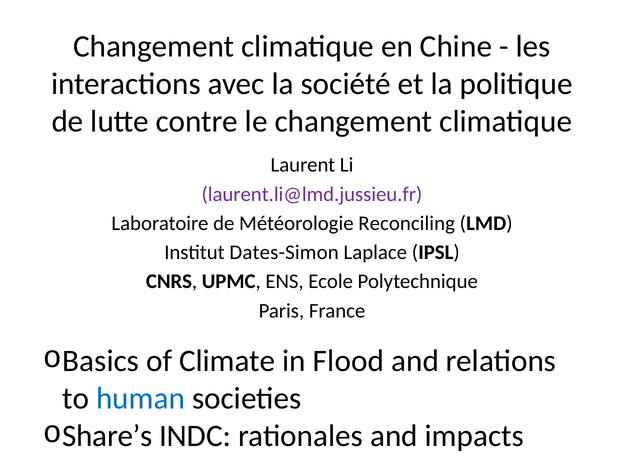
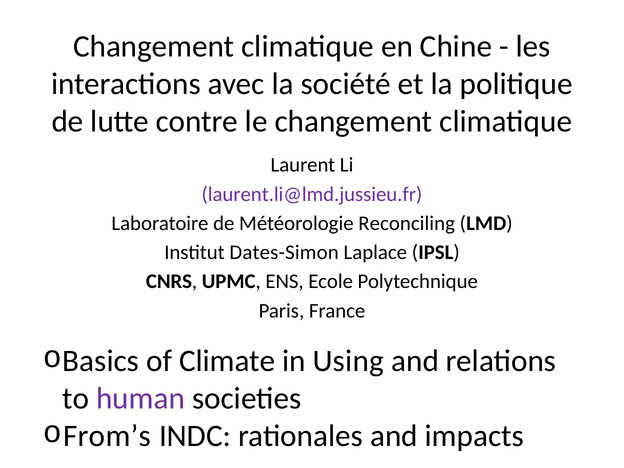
Flood: Flood -> Using (348, 361)
human colour: blue -> purple (141, 399)
Share’s: Share’s -> From’s (107, 436)
